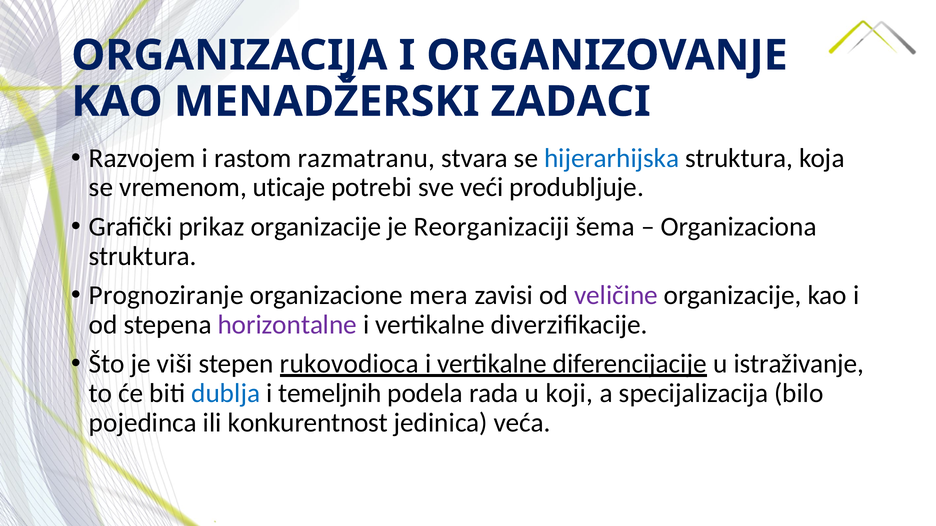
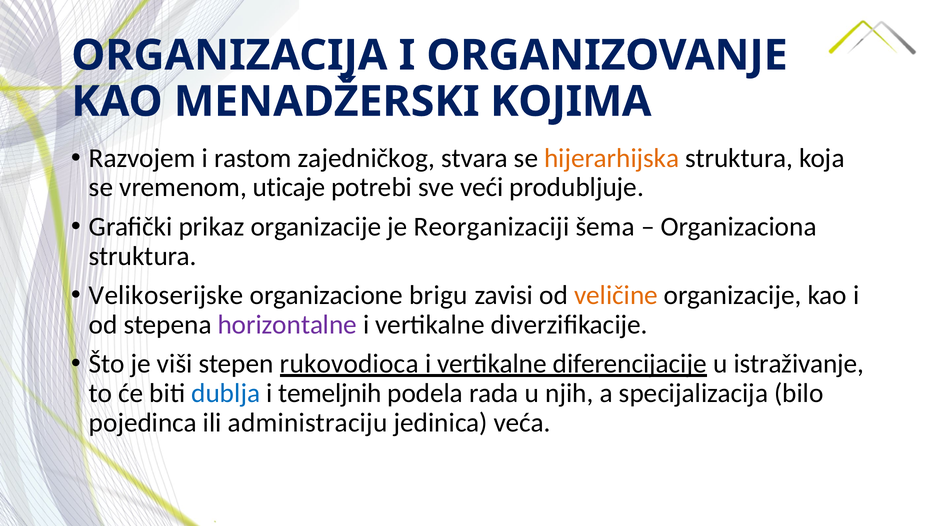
ZADACI: ZADACI -> KOJIMA (571, 102)
razmatranu: razmatranu -> zajedničkog (366, 158)
hijerarhijska colour: blue -> orange (612, 158)
Prognoziranje: Prognoziranje -> Velikoserijske (166, 295)
mera: mera -> brigu (439, 295)
veličine colour: purple -> orange (616, 295)
koji: koji -> njih (569, 394)
konkurentnost: konkurentnost -> administraciju (308, 423)
